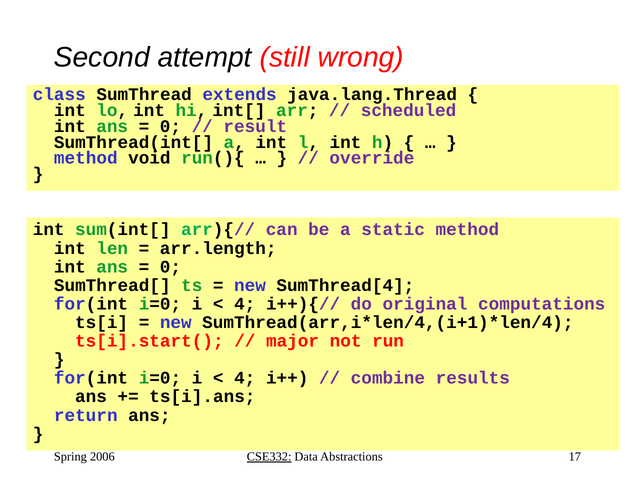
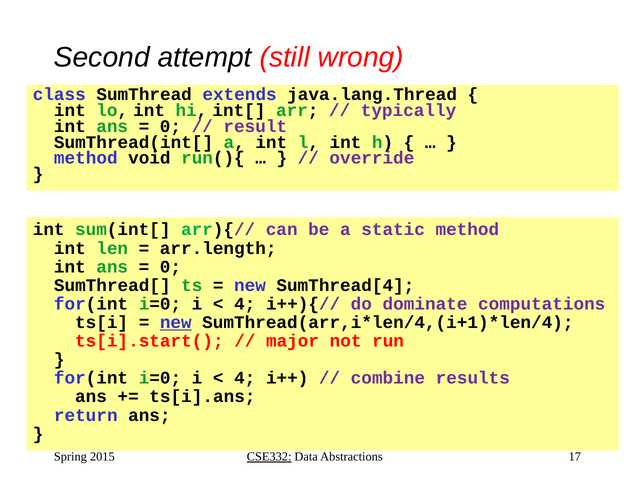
scheduled: scheduled -> typically (409, 110)
original: original -> dominate (425, 303)
new underline: none -> present (176, 322)
2006: 2006 -> 2015 (102, 456)
